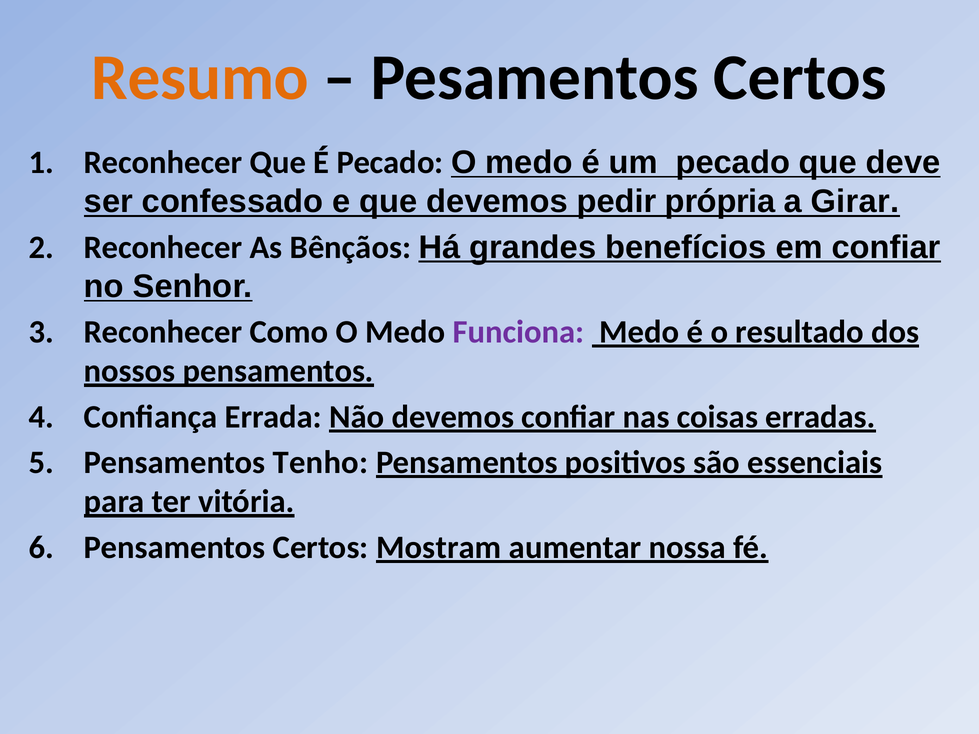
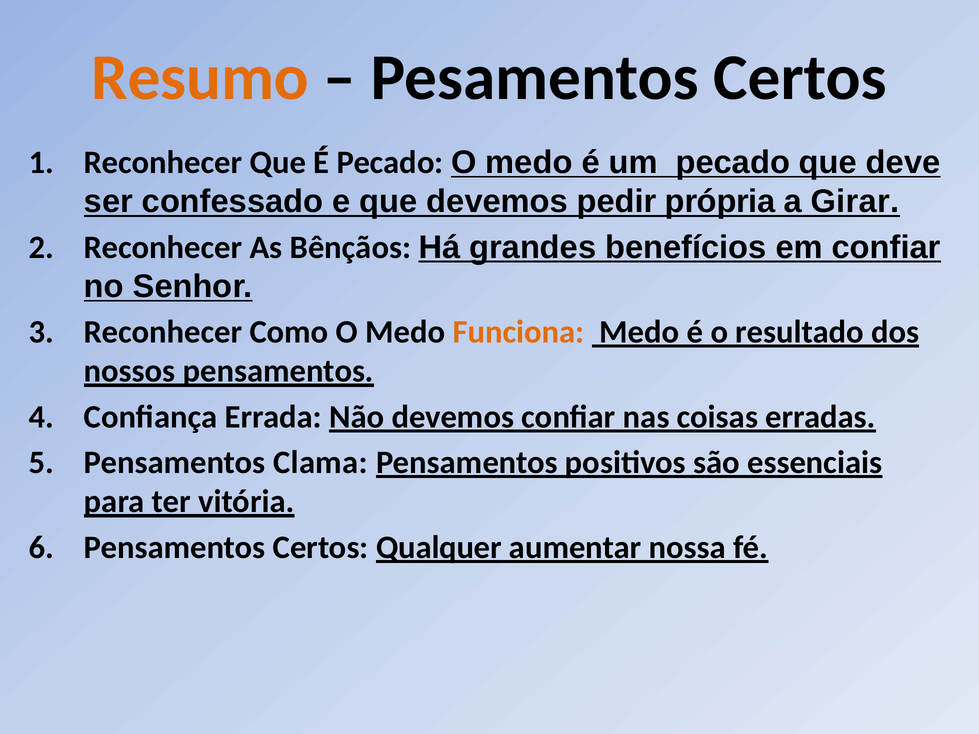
Funciona colour: purple -> orange (519, 332)
Tenho: Tenho -> Clama (320, 463)
Mostram: Mostram -> Qualquer (439, 548)
